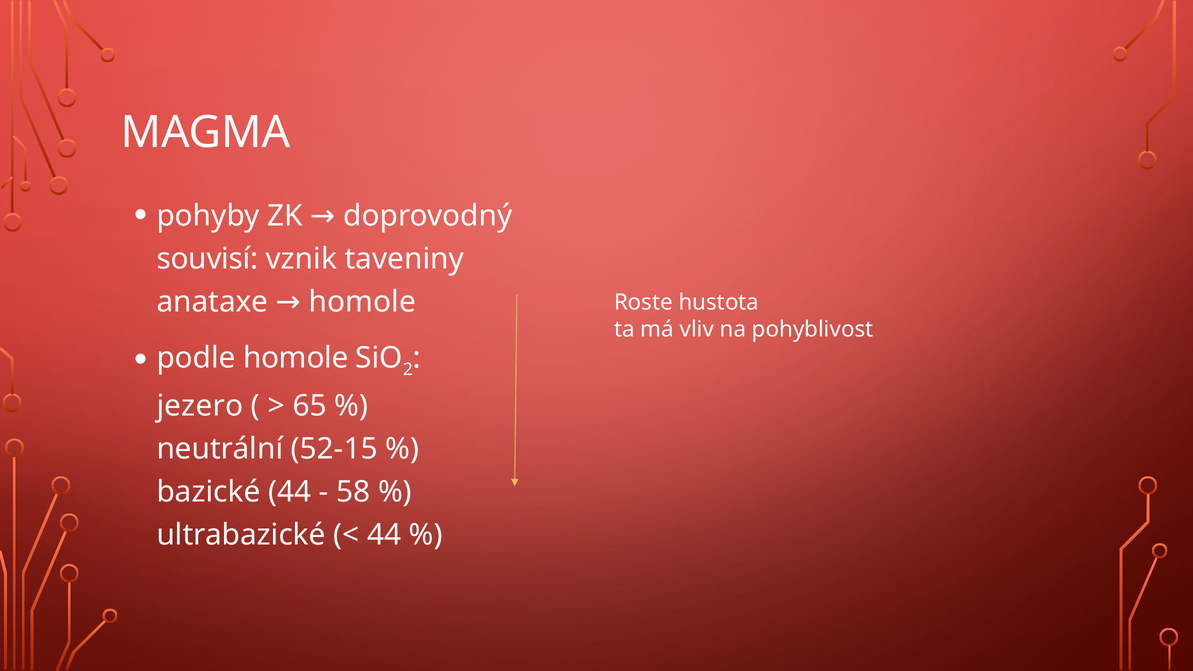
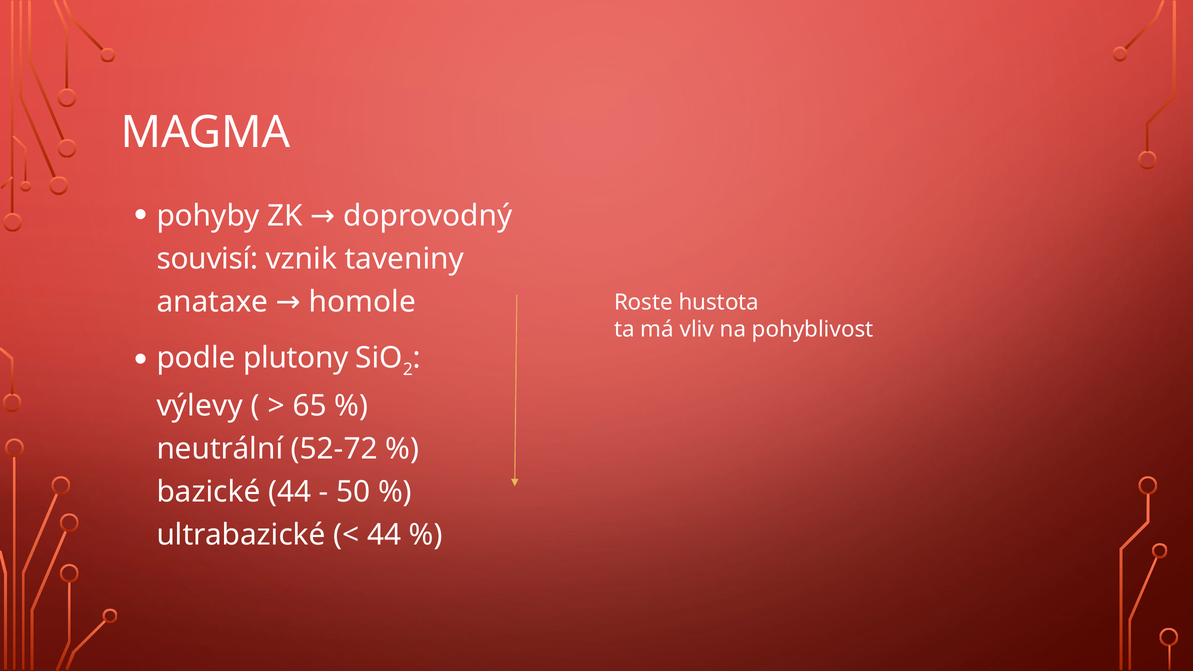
podle homole: homole -> plutony (296, 358)
jezero: jezero -> výlevy (200, 406)
52-15: 52-15 -> 52-72 (334, 449)
58: 58 -> 50 (353, 492)
